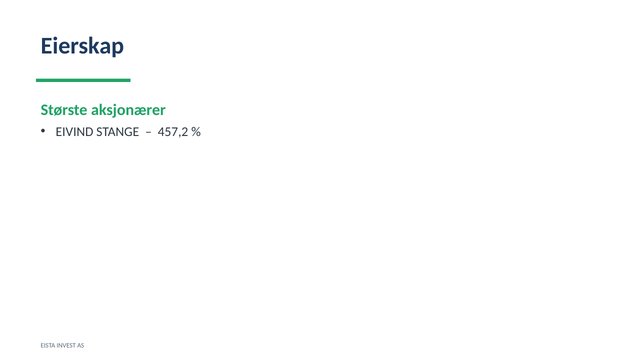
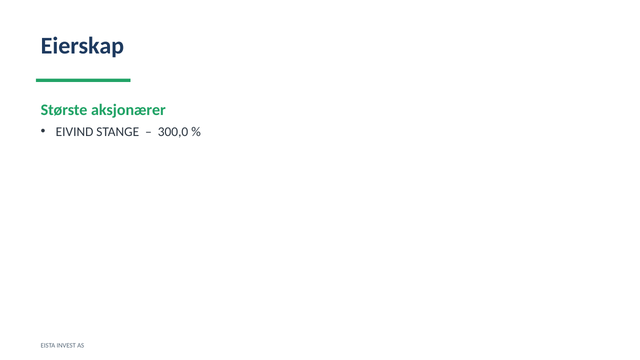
457,2: 457,2 -> 300,0 (173, 132)
